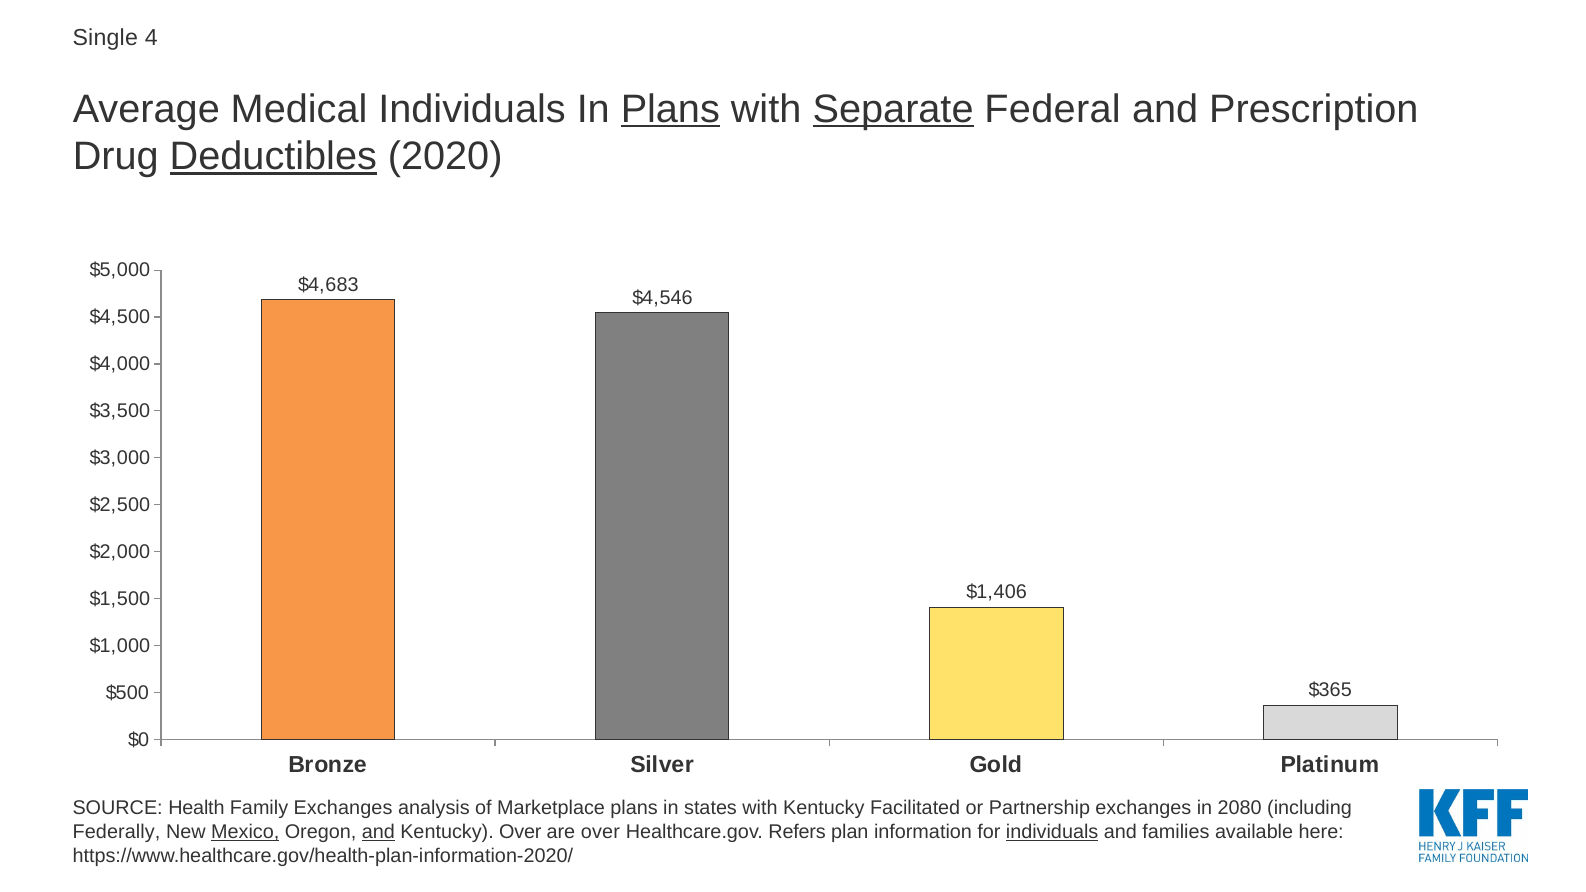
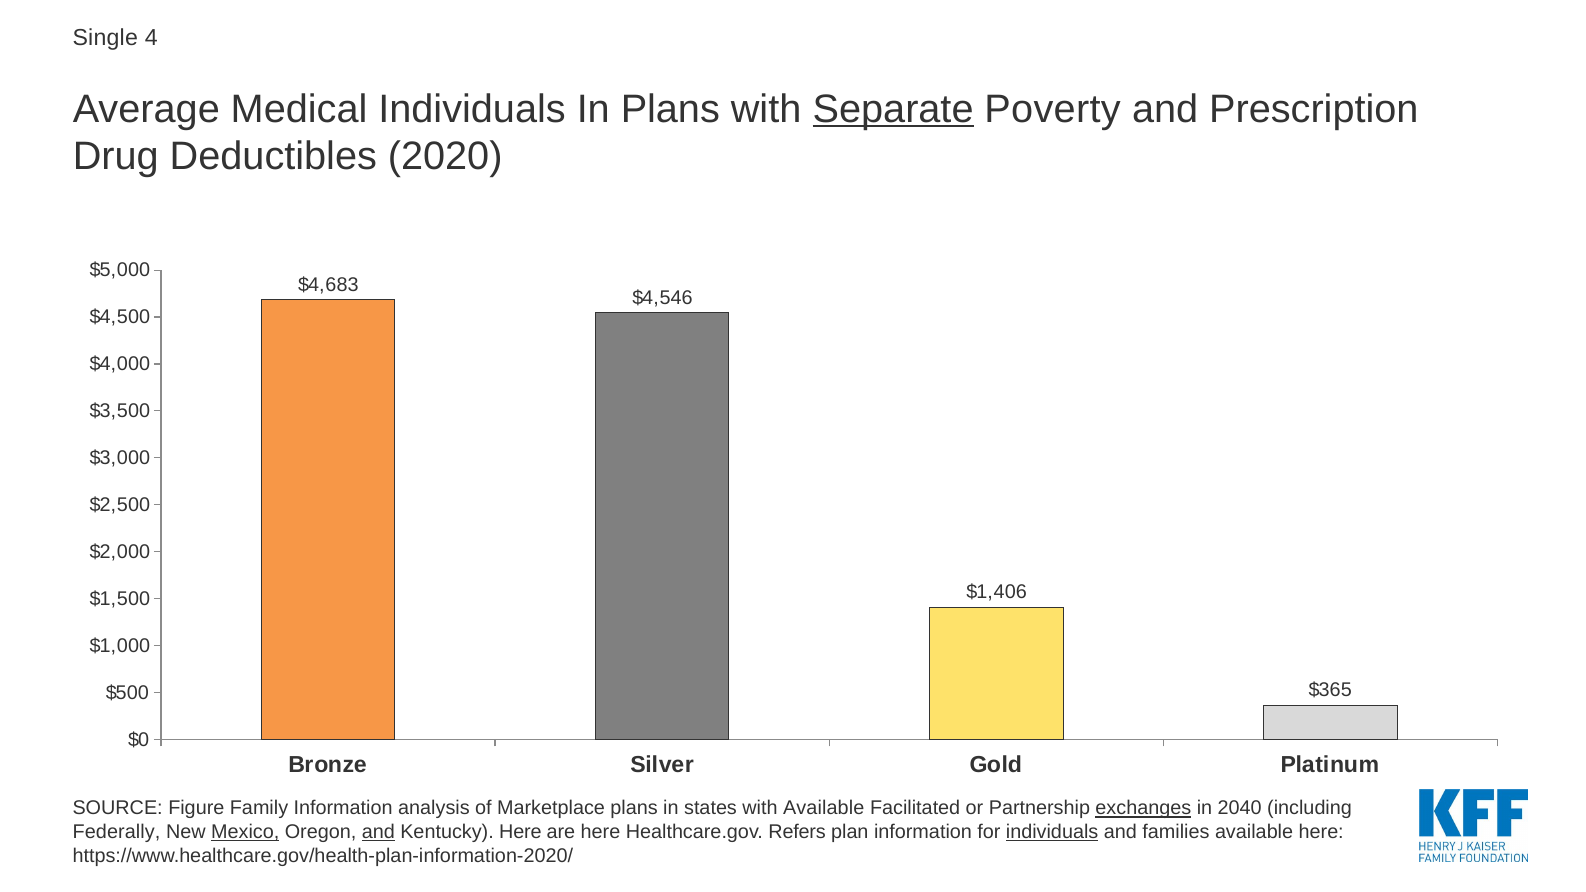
Plans underline: present -> none (670, 109)
Federal: Federal -> Poverty (1053, 109)
Deductibles underline: present -> none (273, 157)
Health: Health -> Figure (196, 809)
Family Exchanges: Exchanges -> Information (343, 809)
with Kentucky: Kentucky -> Available (824, 809)
exchanges underline: none -> present (1143, 809)
2080: 2080 -> 2040 (1240, 809)
Kentucky Over: Over -> Here (520, 833)
are over: over -> here (600, 833)
